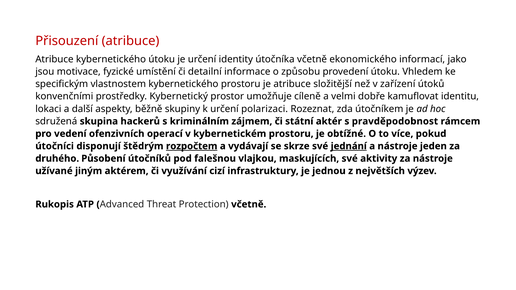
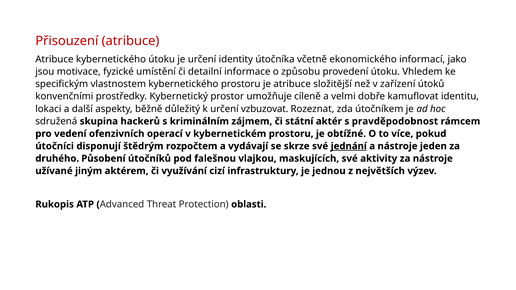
skupiny: skupiny -> důležitý (183, 109)
polarizaci: polarizaci -> vzbuzovat (265, 109)
rozpočtem underline: present -> none (192, 146)
Protection včetně: včetně -> oblasti (249, 204)
